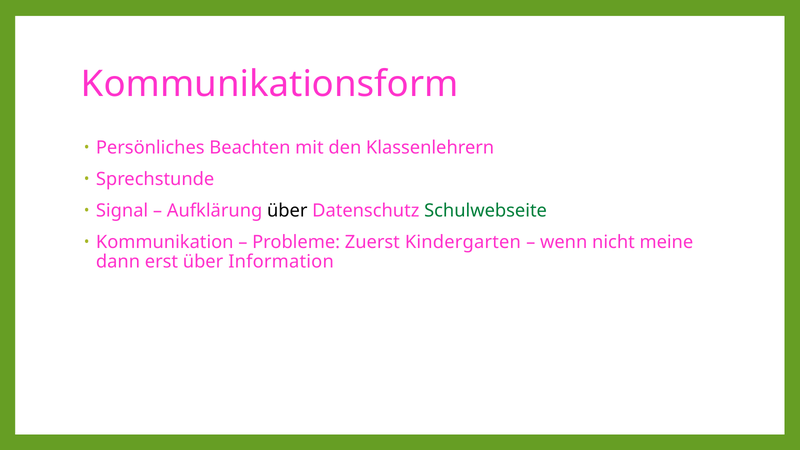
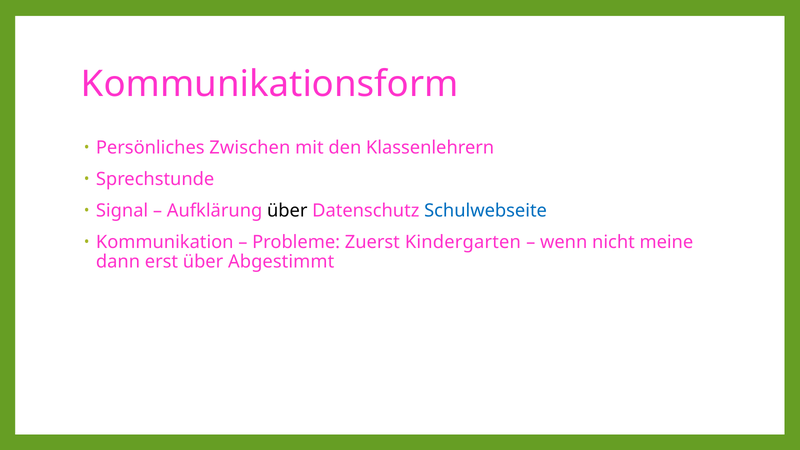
Beachten: Beachten -> Zwischen (250, 148)
Schulwebseite colour: green -> blue (486, 211)
Information: Information -> Abgestimmt (281, 262)
